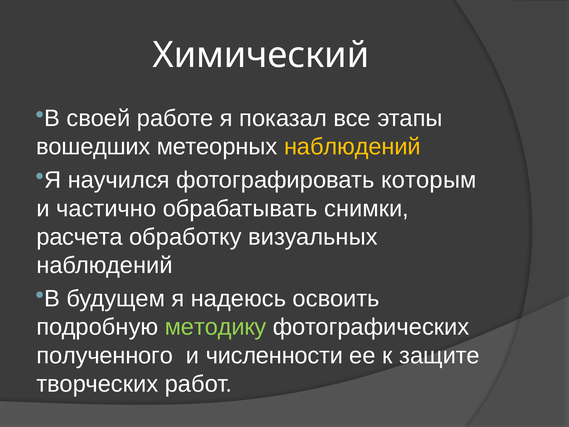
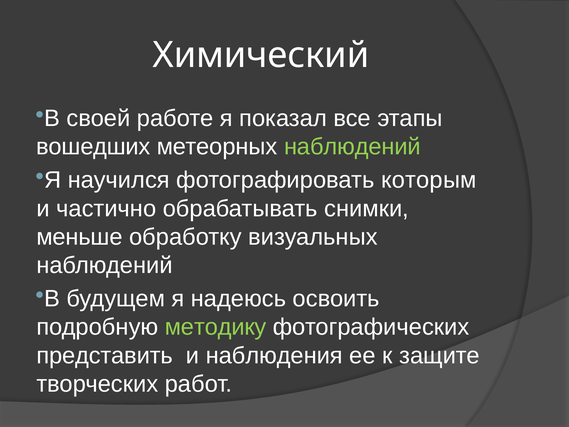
наблюдений colour: yellow -> light green (352, 147)
расчета: расчета -> меньше (80, 237)
полученного: полученного -> представить (105, 355)
численности: численности -> наблюдения (274, 355)
